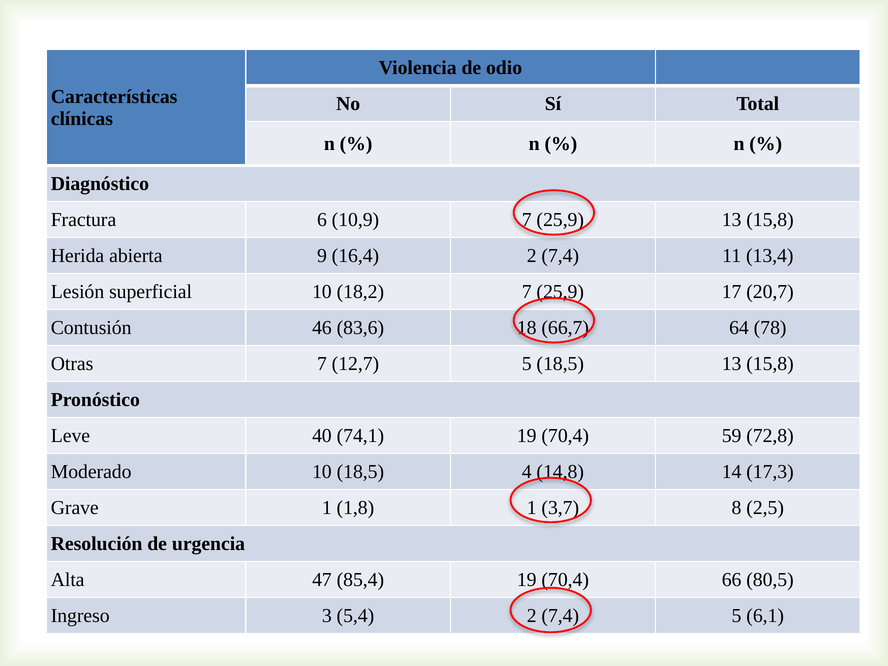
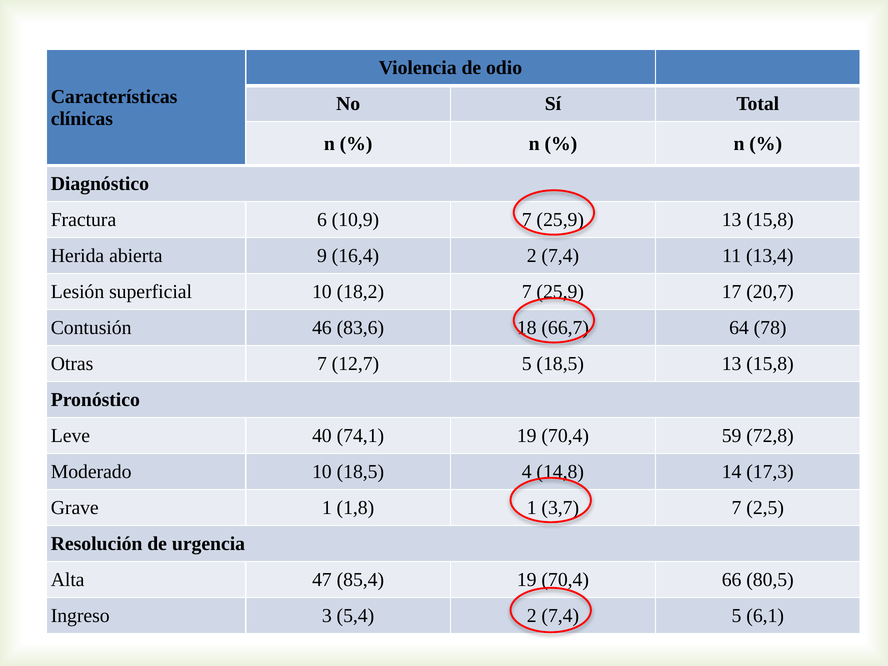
8: 8 -> 7 (737, 508)
